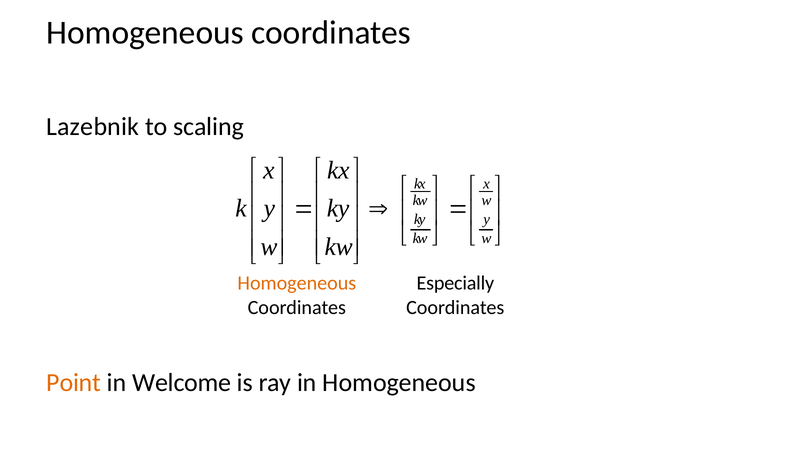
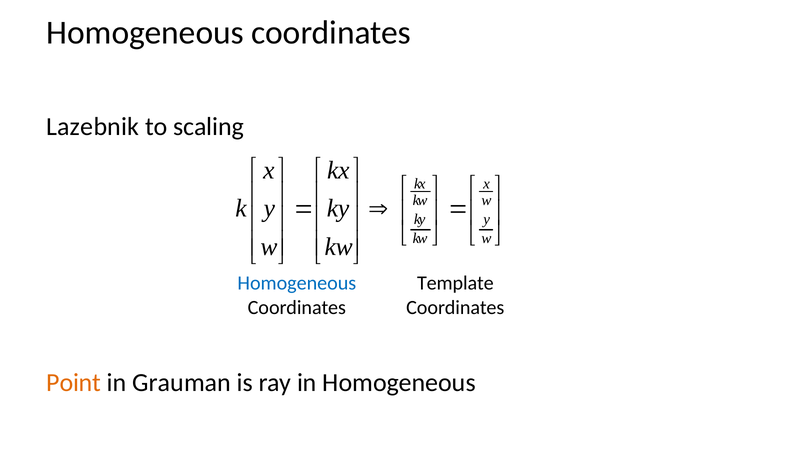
Homogeneous colour: orange -> blue (297, 283)
Especially: Especially -> Template (455, 283)
Welcome: Welcome -> Grauman (182, 383)
